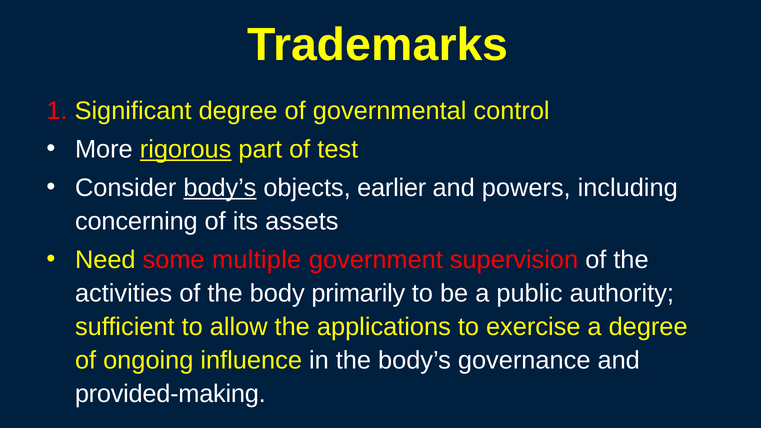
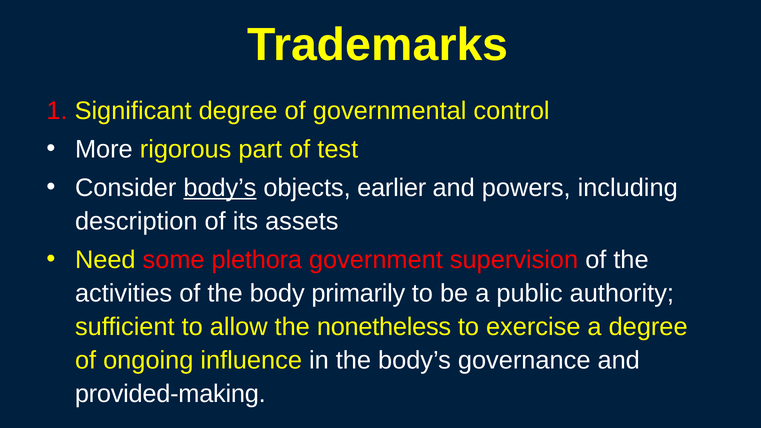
rigorous underline: present -> none (186, 149)
concerning: concerning -> description (136, 221)
multiple: multiple -> plethora (257, 260)
applications: applications -> nonetheless (384, 327)
